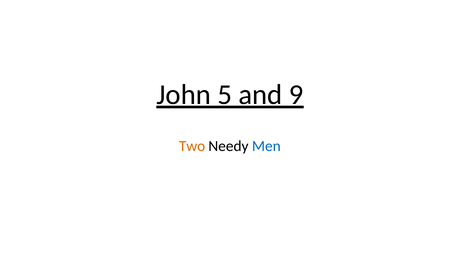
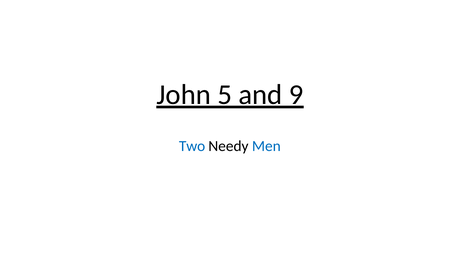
Two colour: orange -> blue (192, 146)
